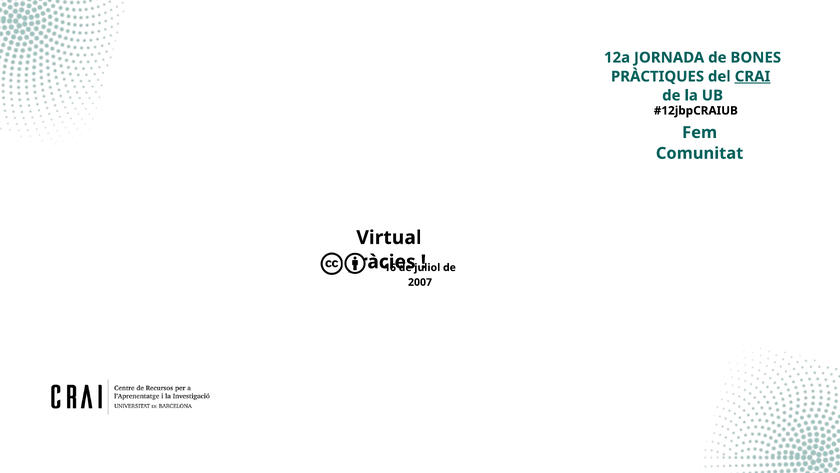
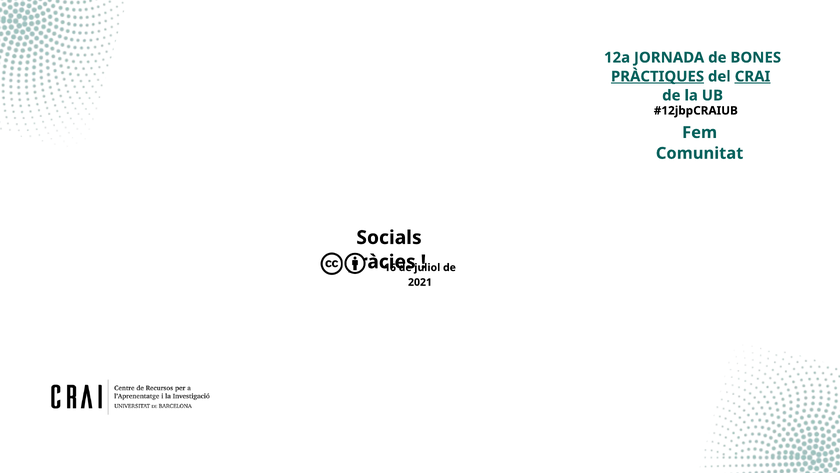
PRÀCTIQUES underline: none -> present (658, 76)
Virtual: Virtual -> Socials (389, 237)
2007: 2007 -> 2021 (420, 282)
